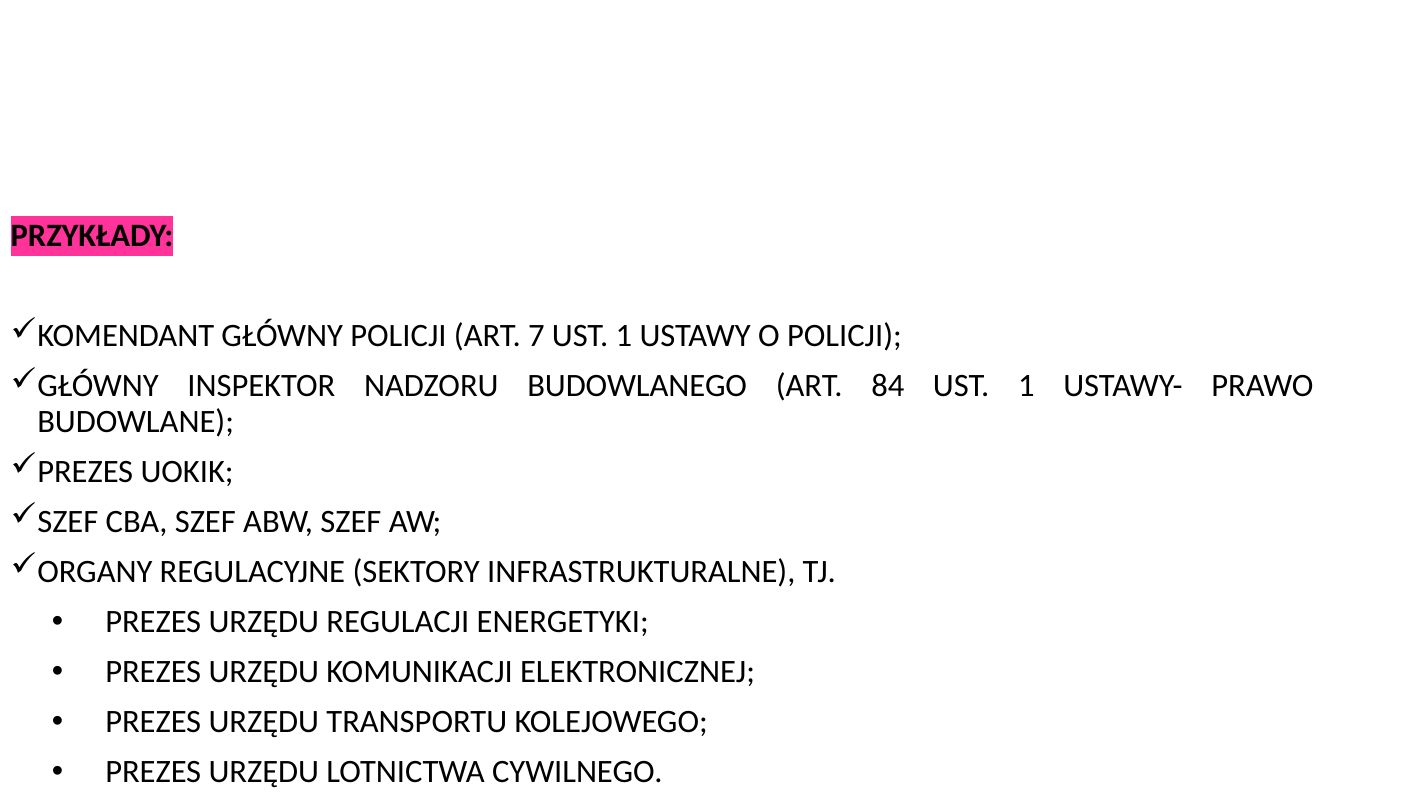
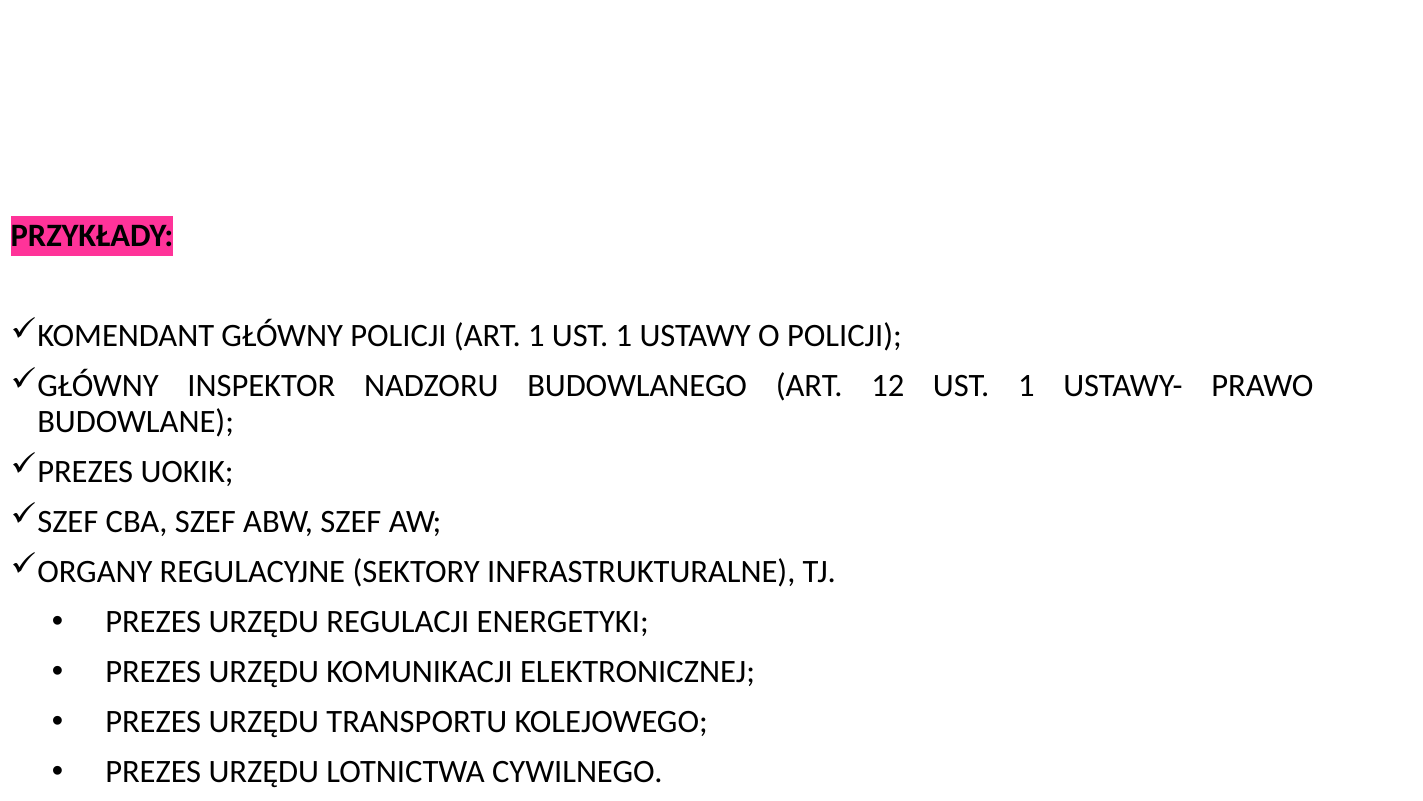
ART 7: 7 -> 1 (536, 336)
84: 84 -> 12 (888, 386)
